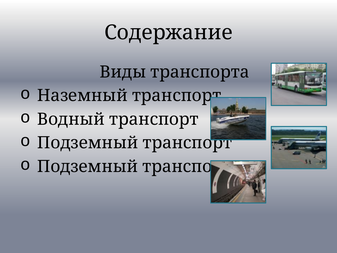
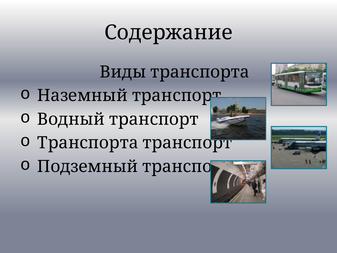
Подземный: Подземный -> Транспортa (88, 143)
